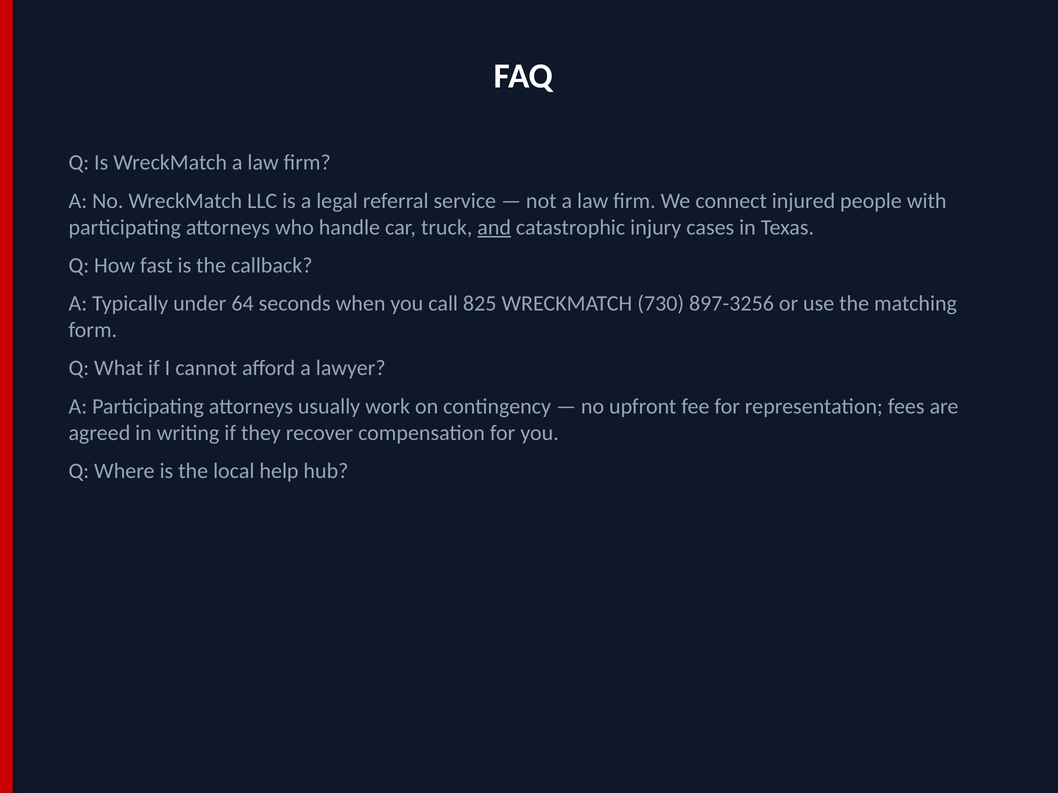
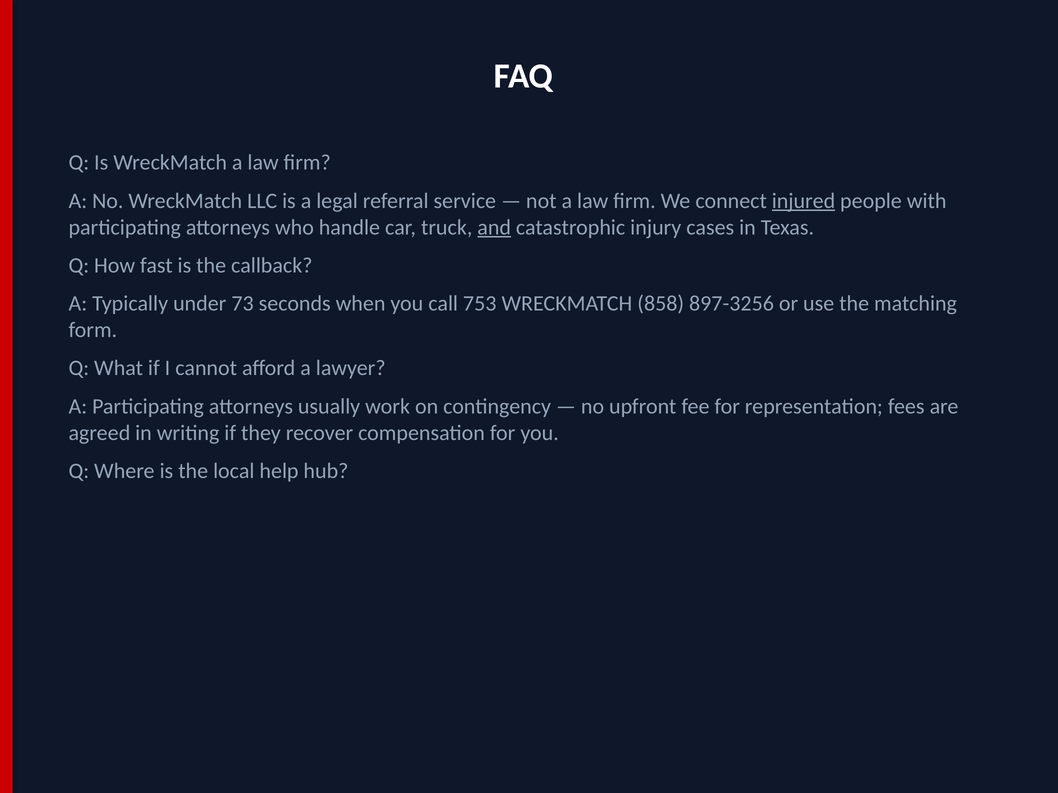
injured underline: none -> present (804, 201)
64: 64 -> 73 (243, 304)
825: 825 -> 753 (480, 304)
730: 730 -> 858 (661, 304)
